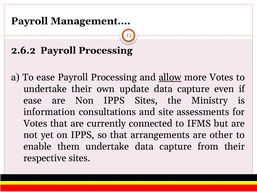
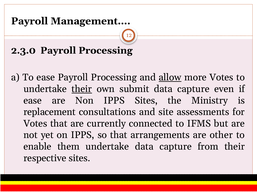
2.6.2: 2.6.2 -> 2.3.0 (23, 51)
their underline: none -> present (82, 89)
update: update -> submit (134, 89)
information: information -> replacement (50, 112)
